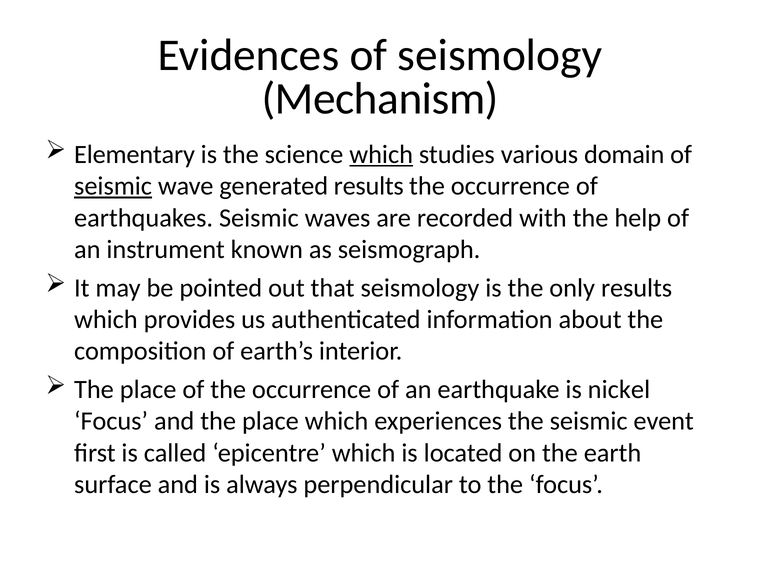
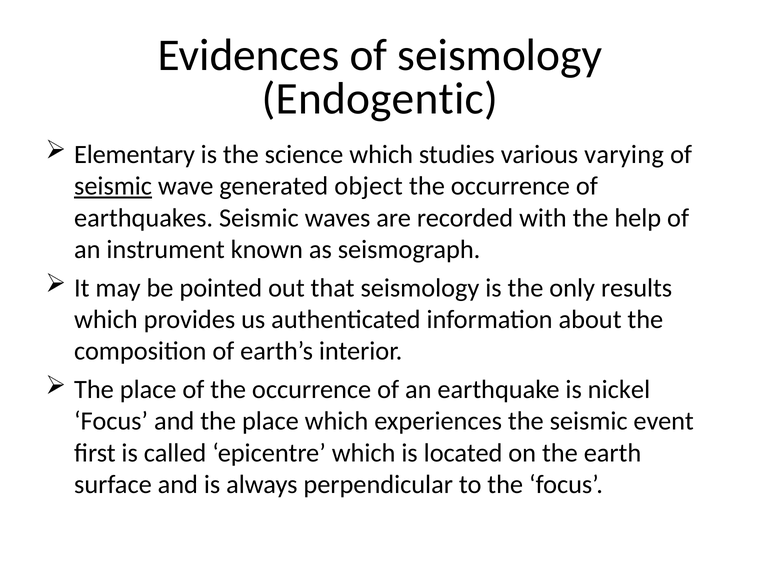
Mechanism: Mechanism -> Endogentic (380, 99)
which underline: present -> none (381, 154)
domain: domain -> varying (624, 154)
generated results: results -> object (368, 186)
